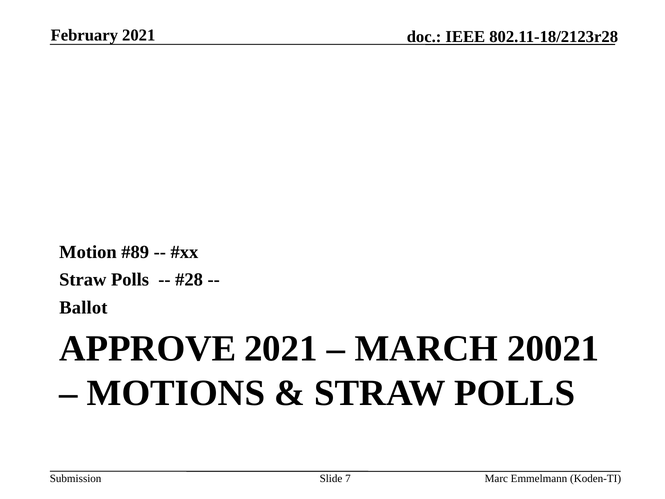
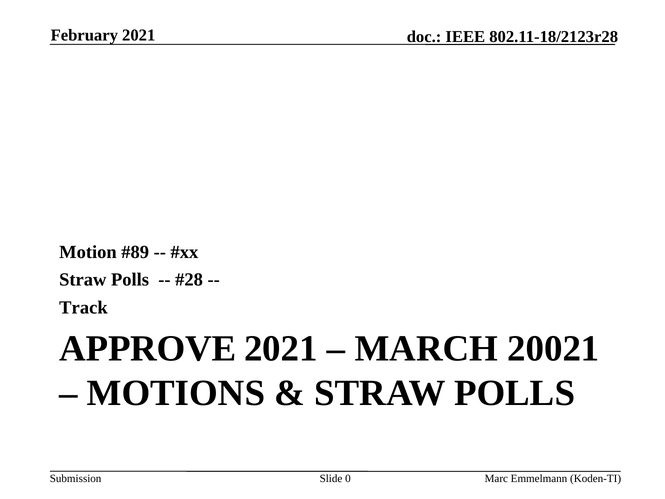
Ballot: Ballot -> Track (83, 307)
7: 7 -> 0 (348, 478)
